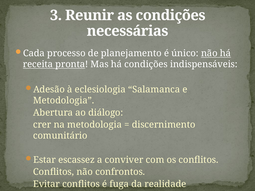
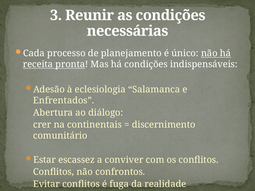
Metodologia: Metodologia -> Enfrentados (64, 101)
na metodologia: metodologia -> continentais (95, 125)
